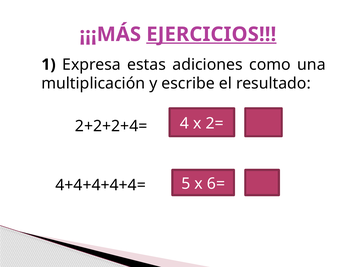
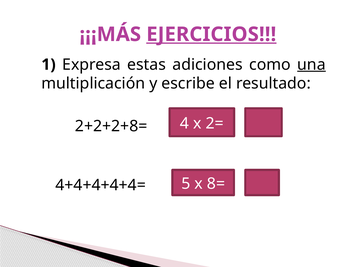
una underline: none -> present (311, 65)
2+2+2+4=: 2+2+2+4= -> 2+2+2+8= (111, 126)
6=: 6= -> 8= (216, 184)
